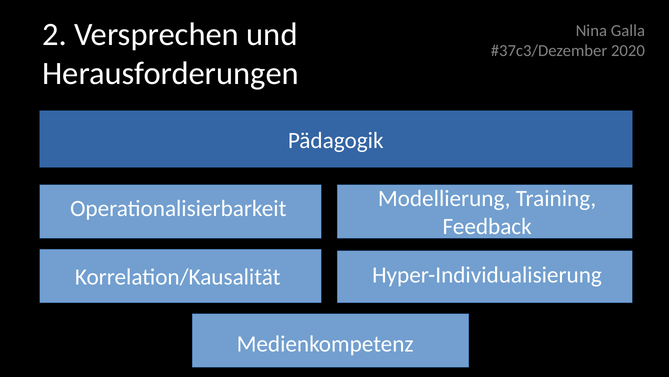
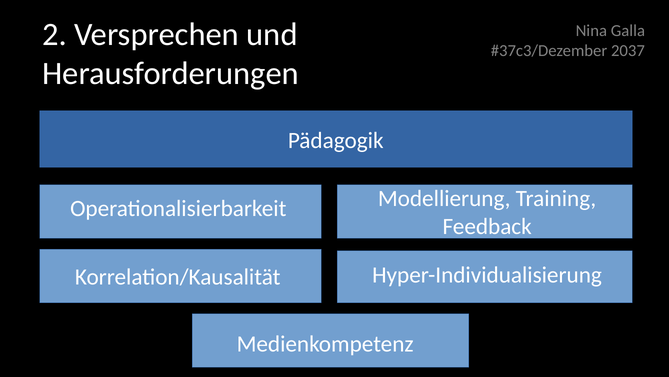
2020: 2020 -> 2037 (628, 51)
